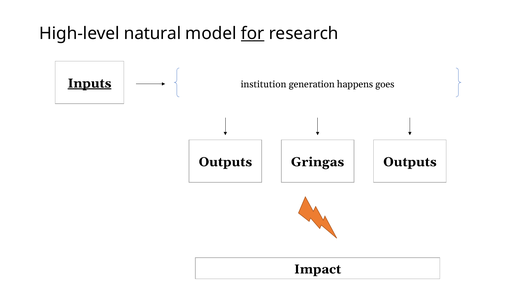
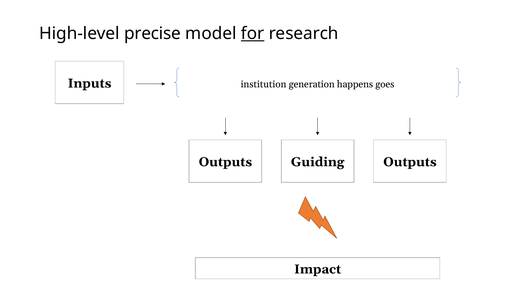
natural: natural -> precise (153, 33)
Inputs underline: present -> none (90, 83)
Gringas: Gringas -> Guiding (318, 162)
